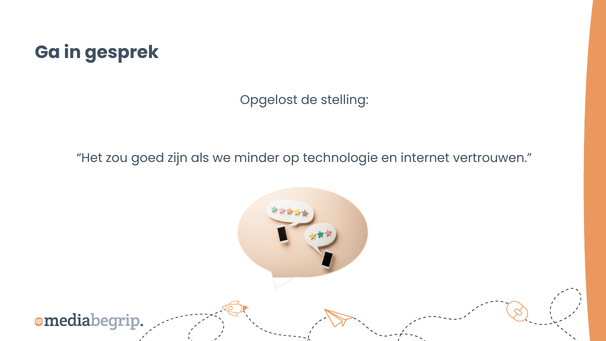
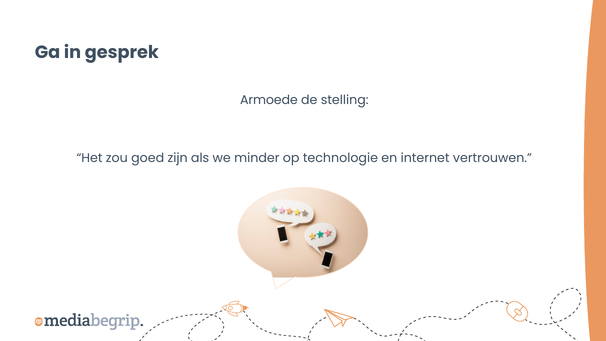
Opgelost: Opgelost -> Armoede (269, 100)
